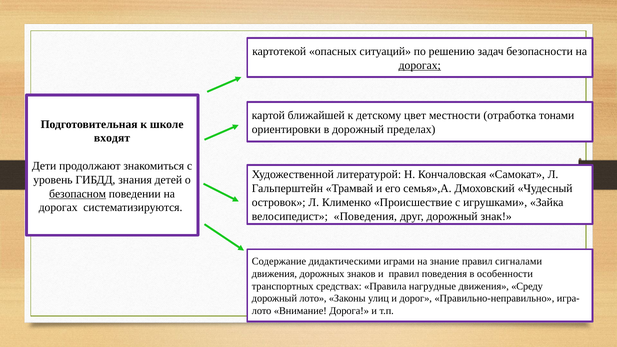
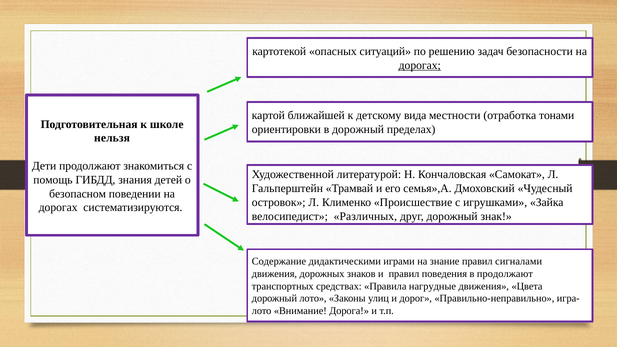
цвет: цвет -> вида (415, 116)
входят: входят -> нельзя (112, 138)
уровень: уровень -> помощь (53, 180)
безопасном underline: present -> none (78, 194)
велосипедист Поведения: Поведения -> Различных (365, 216)
в особенности: особенности -> продолжают (505, 274)
Среду: Среду -> Цвета (527, 286)
